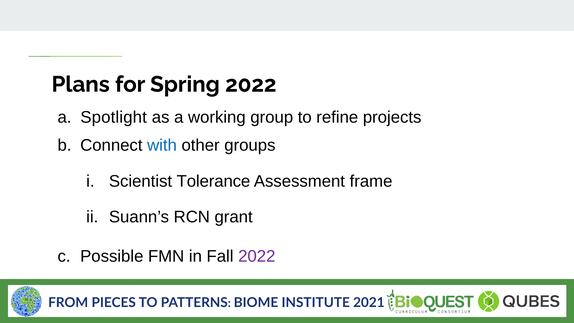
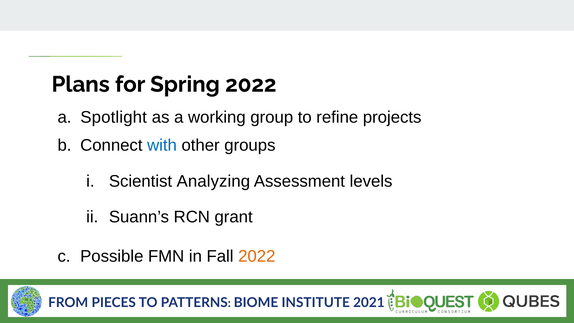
Tolerance: Tolerance -> Analyzing (213, 181)
frame: frame -> levels (371, 181)
2022 colour: purple -> orange (257, 256)
